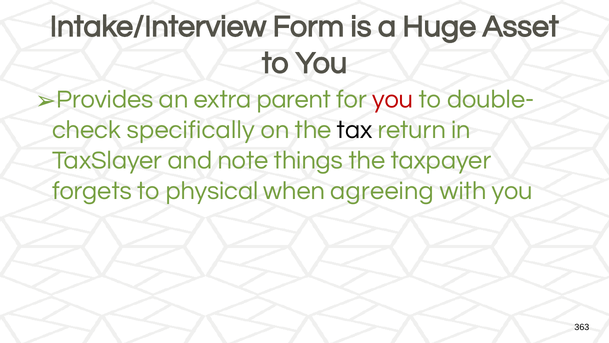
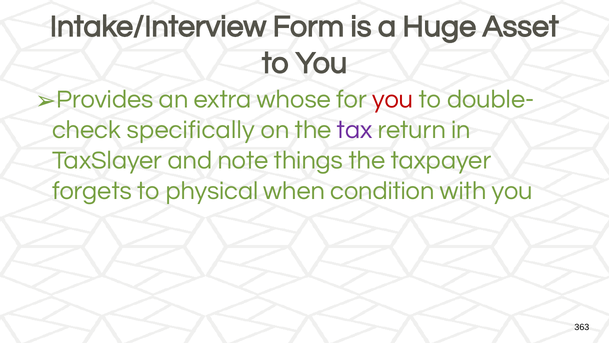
parent: parent -> whose (294, 99)
tax colour: black -> purple (355, 130)
agreeing: agreeing -> condition (382, 191)
